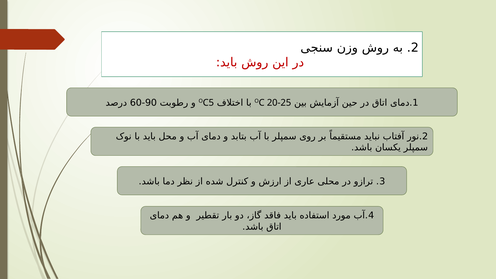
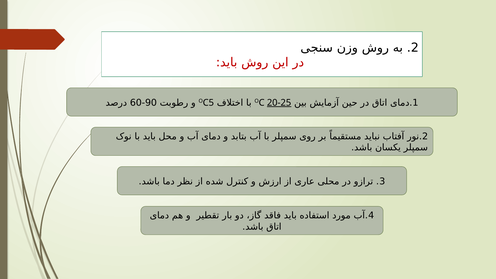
20-25 underline: none -> present (279, 103)
